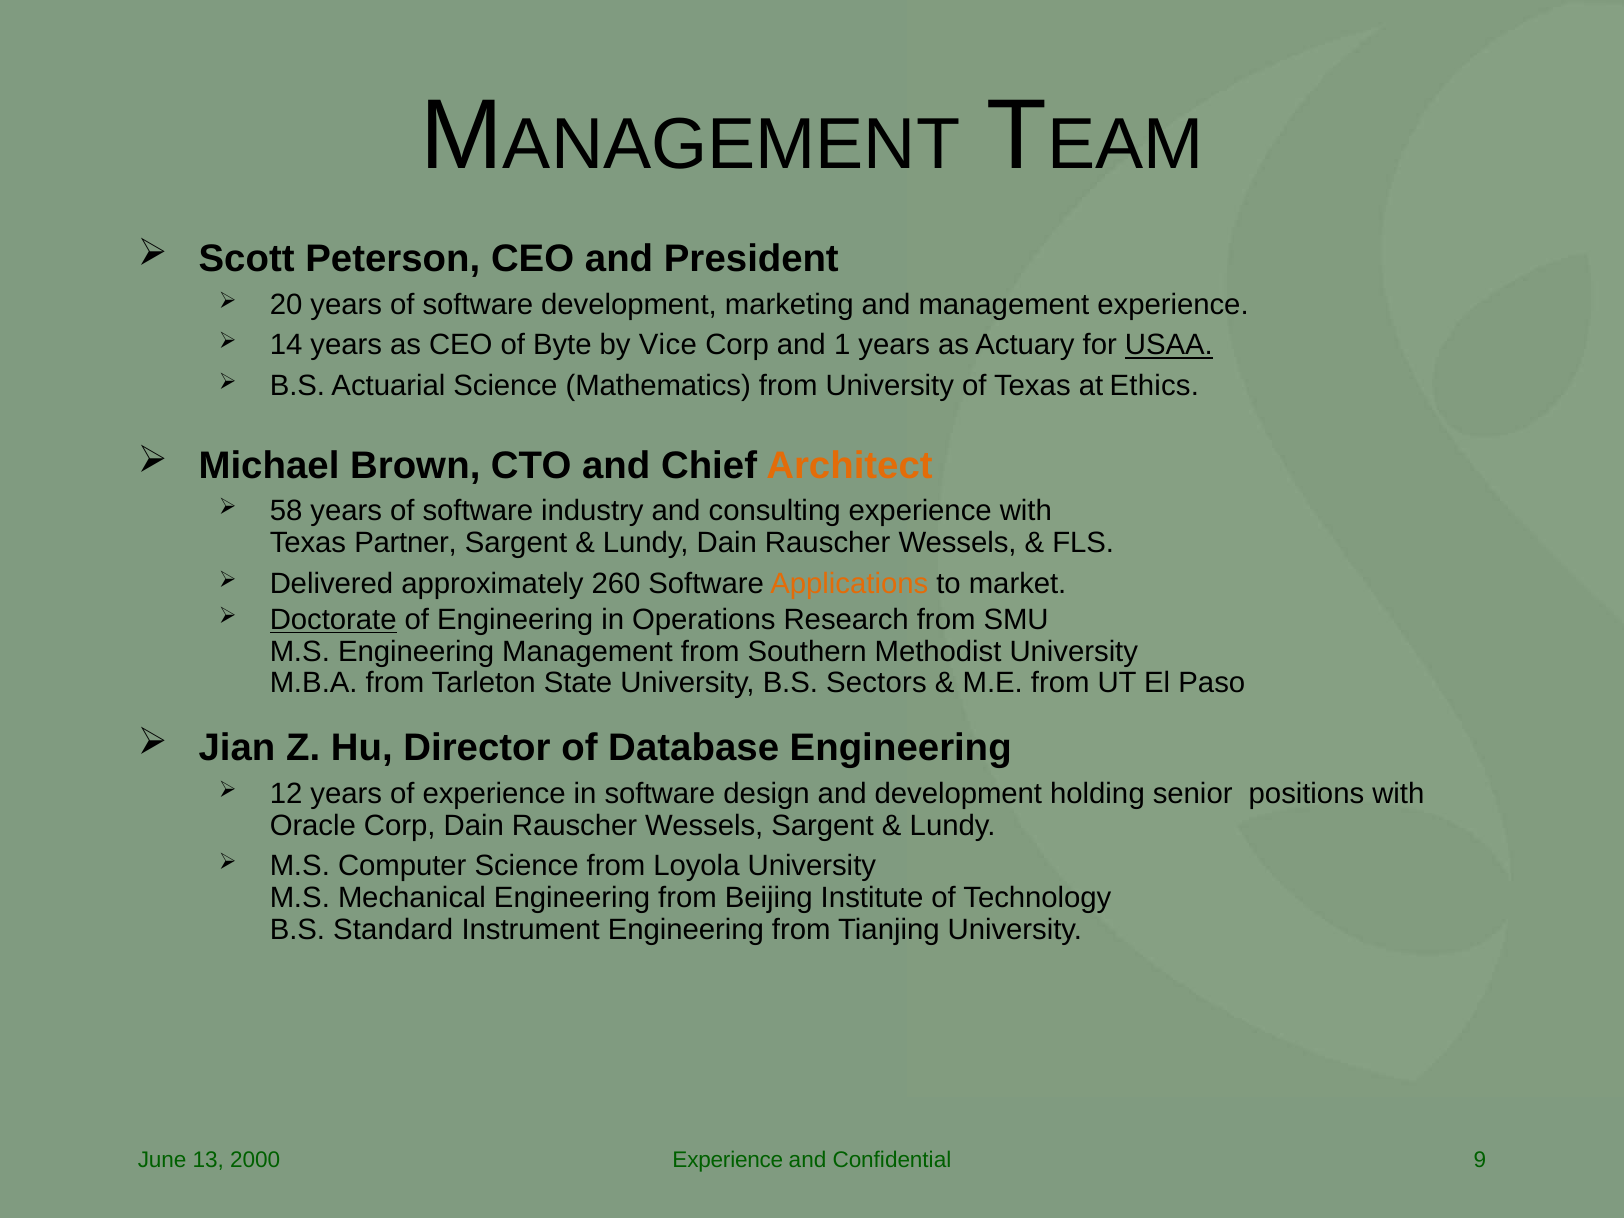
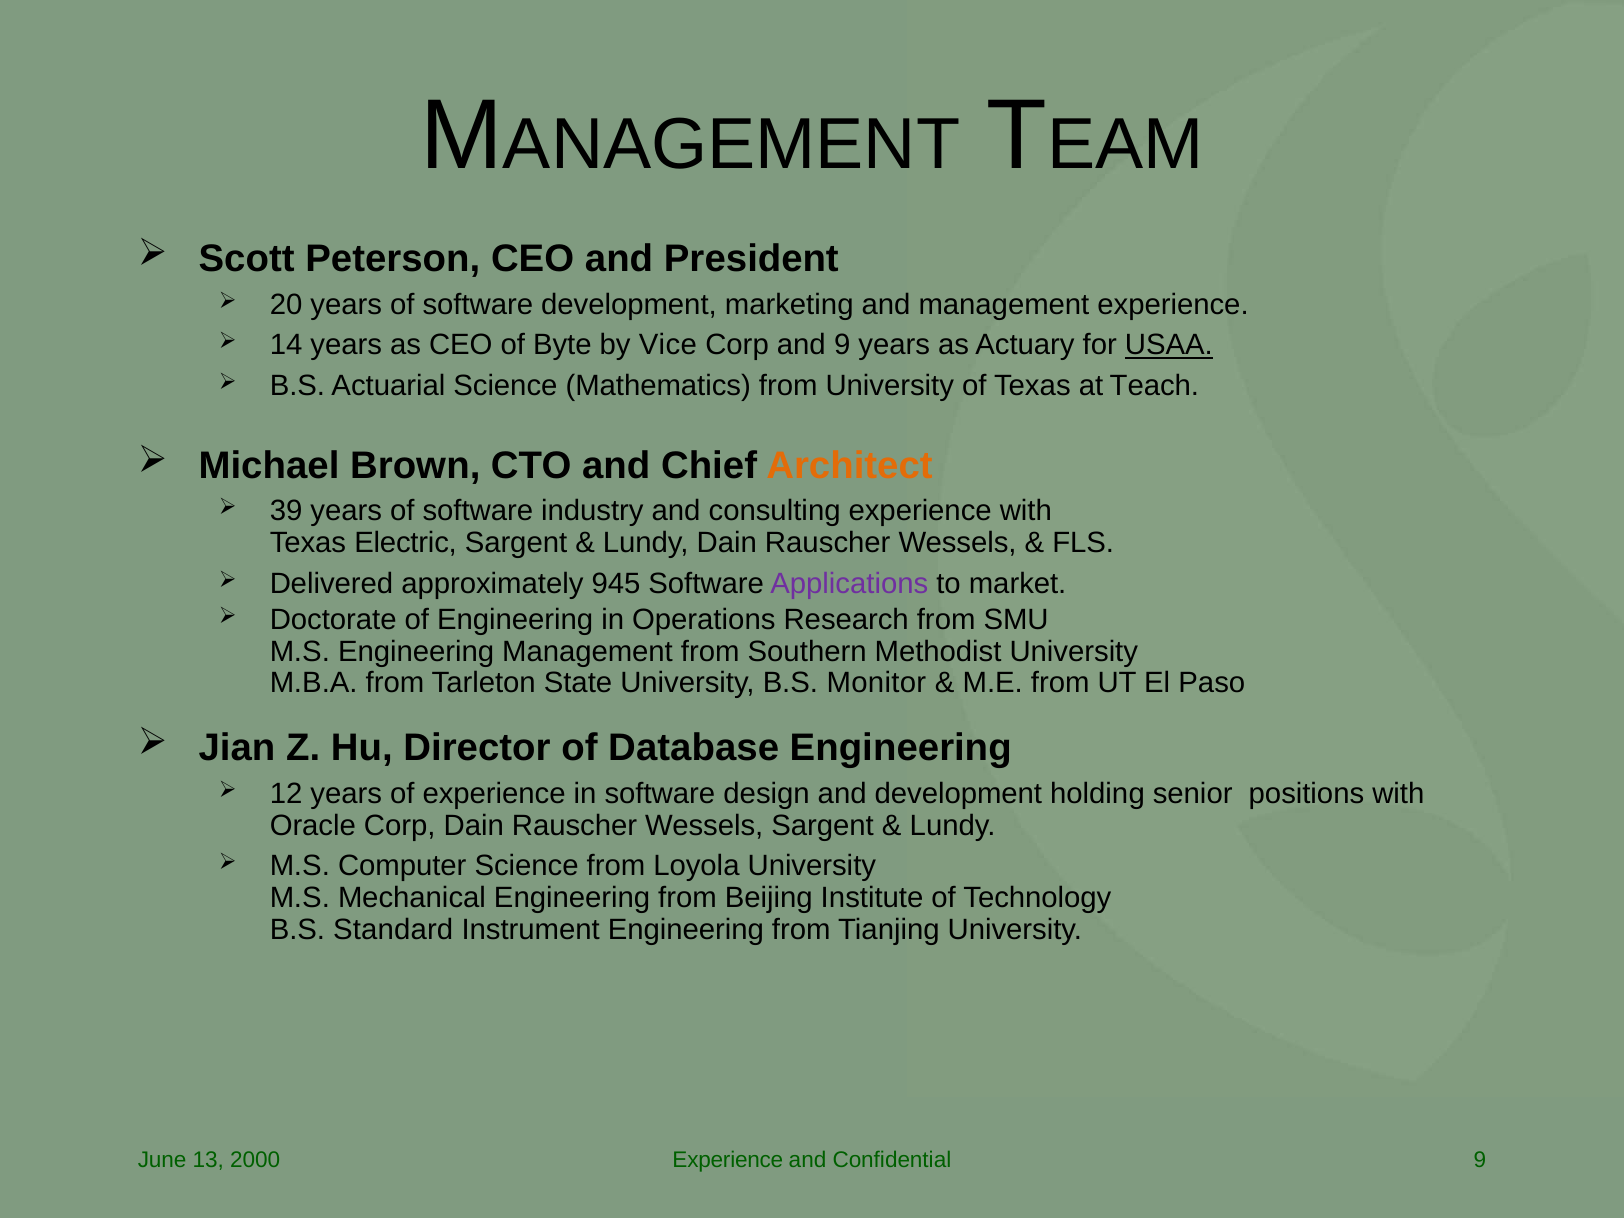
and 1: 1 -> 9 (842, 345)
Ethics: Ethics -> Teach (1154, 386)
58: 58 -> 39 (286, 511)
Partner: Partner -> Electric (406, 543)
260: 260 -> 945 (616, 584)
Applications colour: orange -> purple (849, 584)
Doctorate underline: present -> none (333, 620)
Sectors: Sectors -> Monitor (876, 683)
